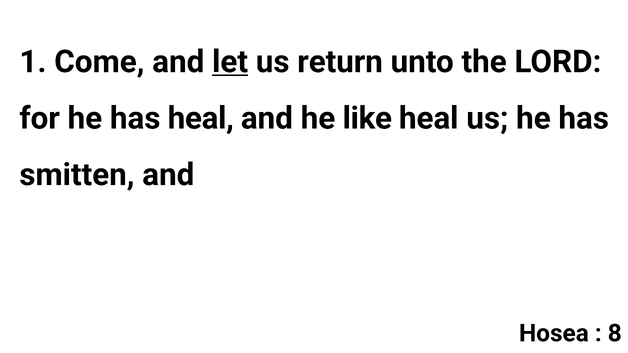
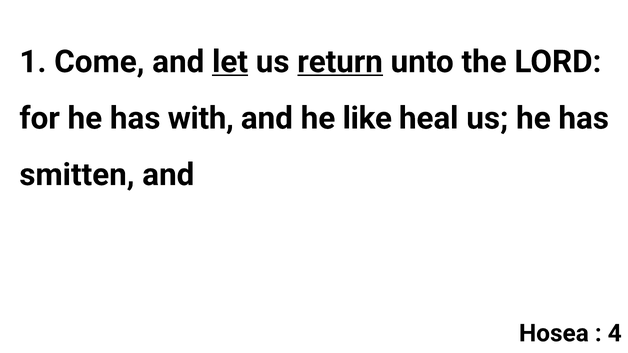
return underline: none -> present (340, 62)
has heal: heal -> with (201, 118)
8: 8 -> 4 (615, 333)
